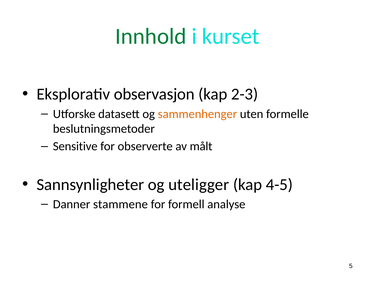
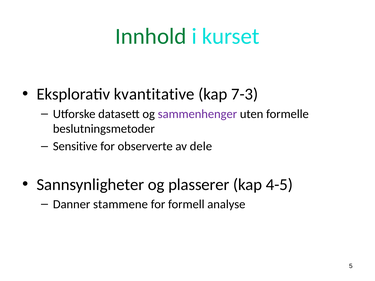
observasjon: observasjon -> kvantitative (154, 94)
2-3: 2-3 -> 7-3 (245, 94)
sammenhenger colour: orange -> purple (197, 114)
målt: målt -> dele (201, 146)
uteligger: uteligger -> plasserer (199, 185)
